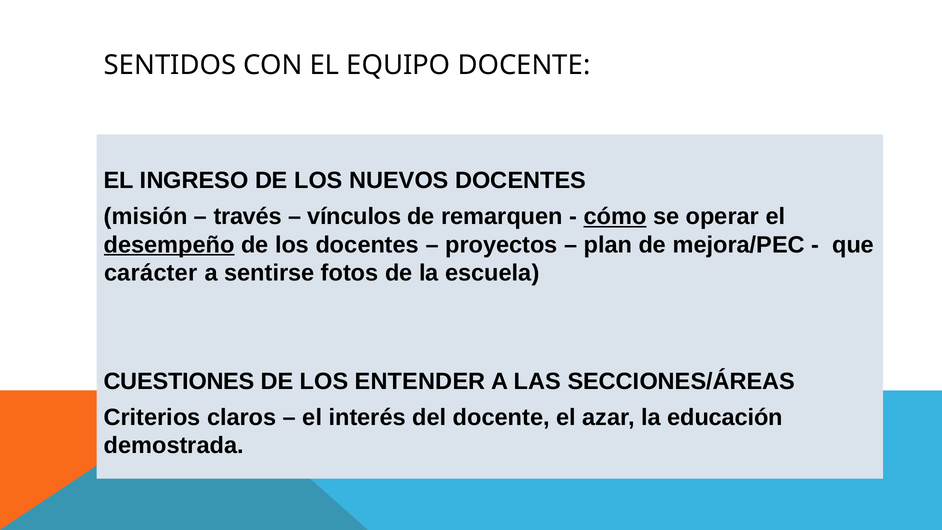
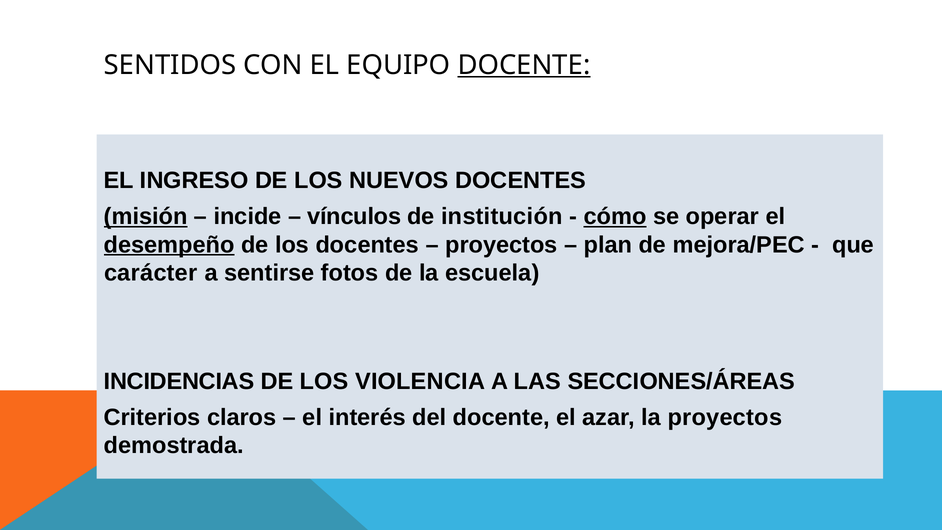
DOCENTE underline: none -> present (524, 65)
misión underline: none -> present (146, 216)
través: través -> incide (248, 216)
remarquen: remarquen -> institución (502, 216)
CUESTIONES: CUESTIONES -> INCIDENCIAS (179, 381)
ENTENDER: ENTENDER -> VIOLENCIA (420, 381)
la educación: educación -> proyectos (725, 417)
